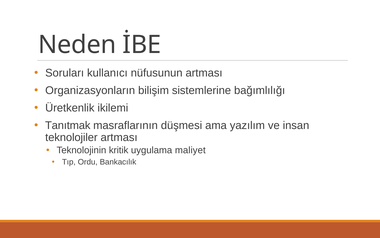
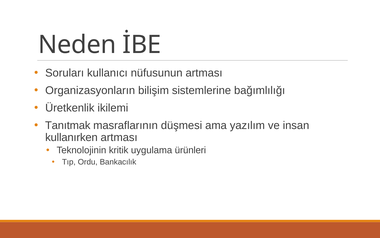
teknolojiler: teknolojiler -> kullanırken (71, 137)
maliyet: maliyet -> ürünleri (190, 150)
